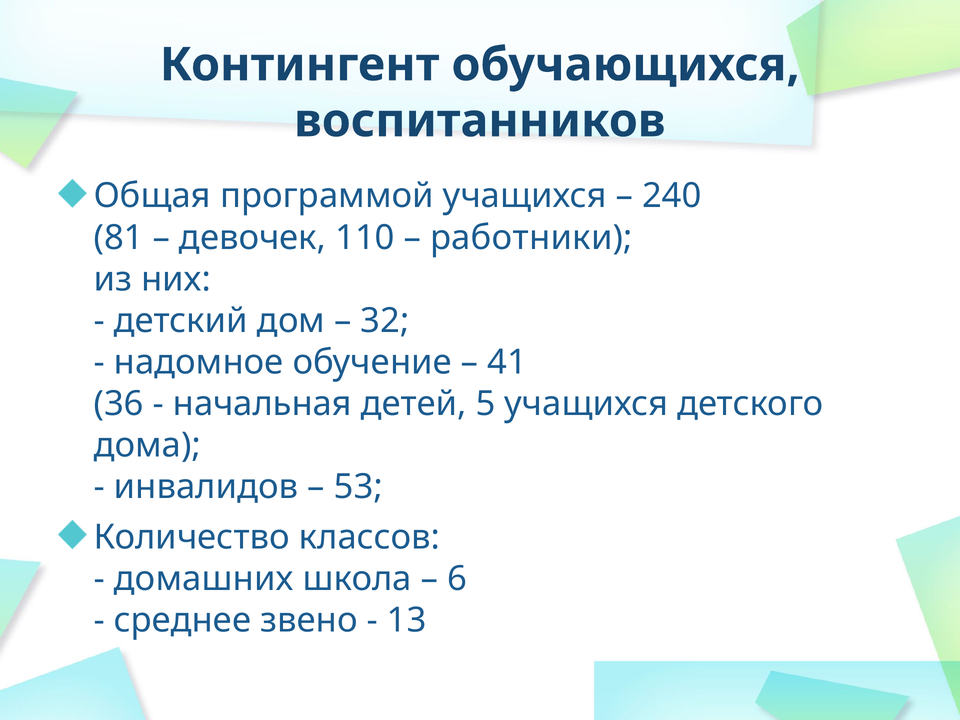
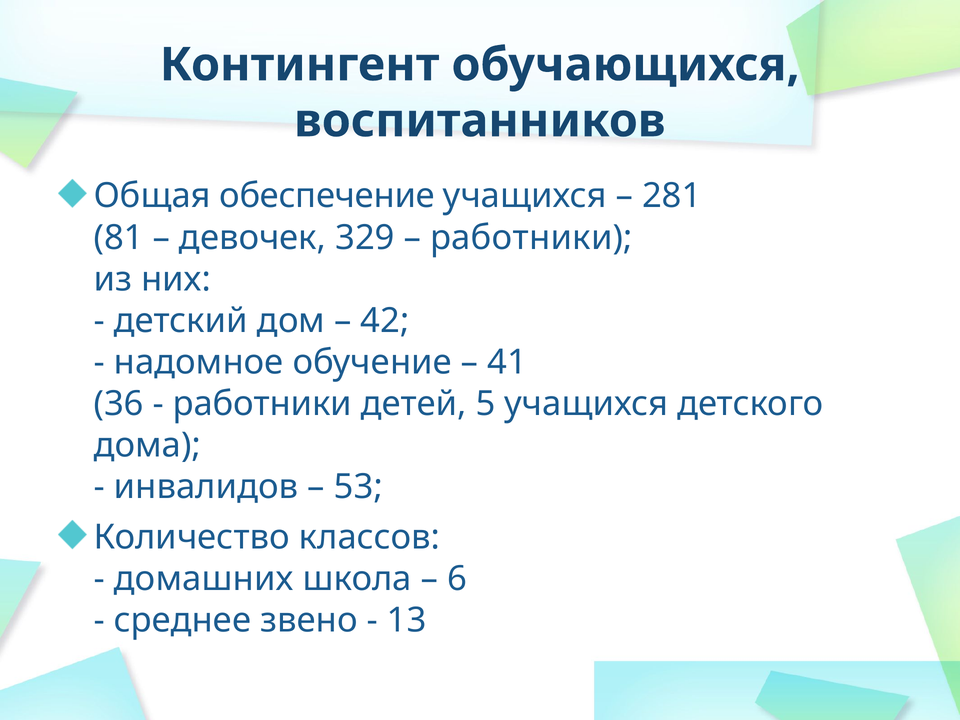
программой: программой -> обеспечение (327, 196)
240: 240 -> 281 (672, 196)
110: 110 -> 329 (365, 238)
32: 32 -> 42 (385, 321)
начальная: начальная -> работники (262, 404)
